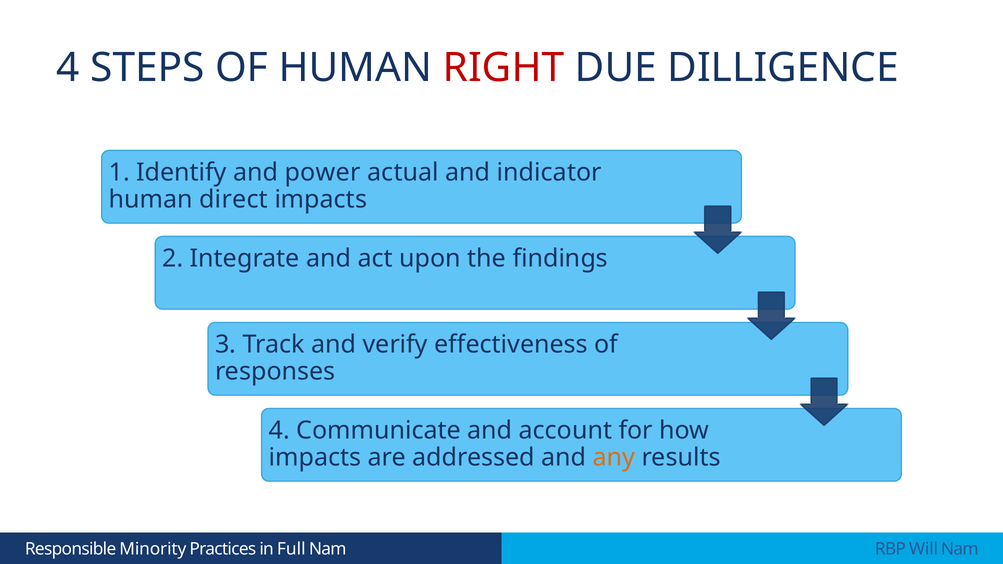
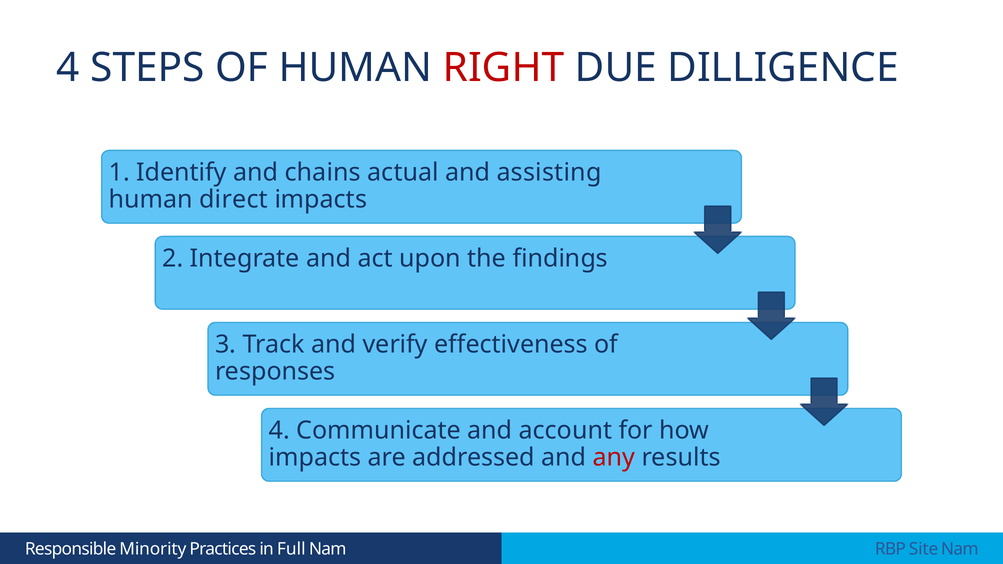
power: power -> chains (323, 172)
indicator: indicator -> assisting (549, 172)
any colour: orange -> red (614, 458)
Will: Will -> Site (924, 549)
